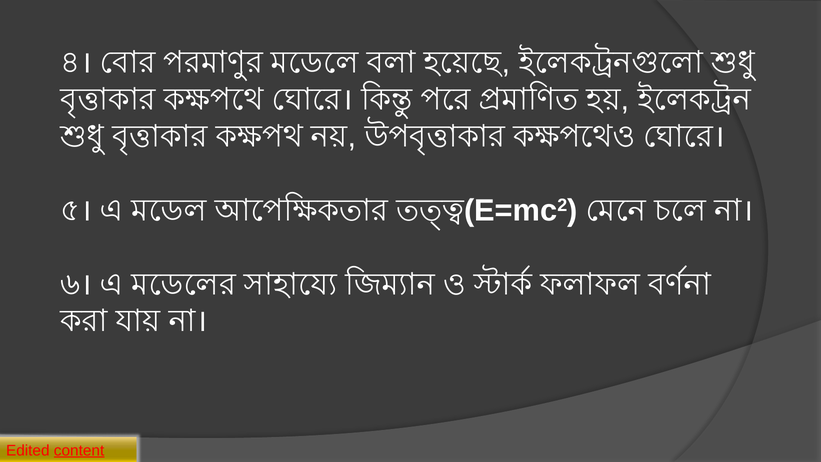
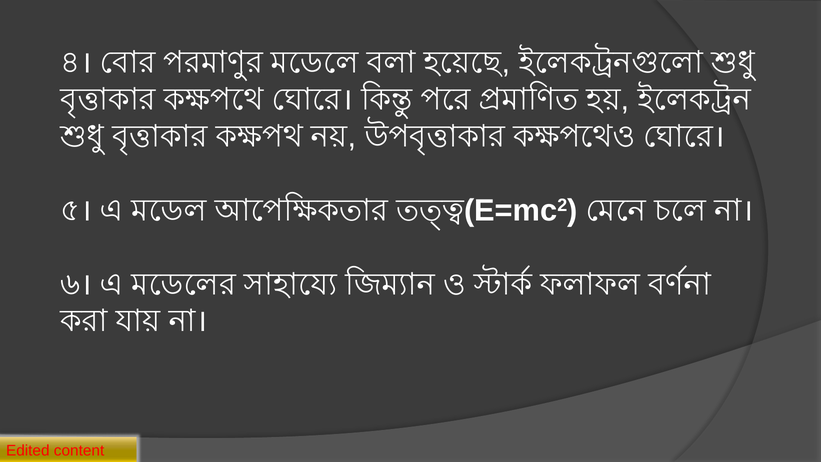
content underline: present -> none (79, 450)
